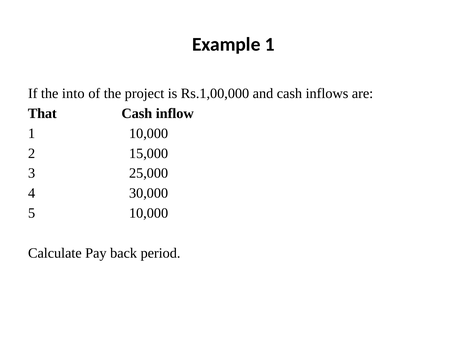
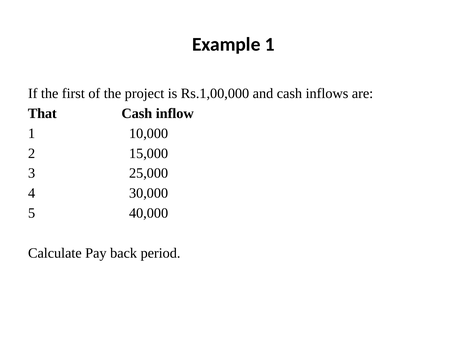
into: into -> first (73, 94)
10,000: 10,000 -> 40,000 (149, 213)
